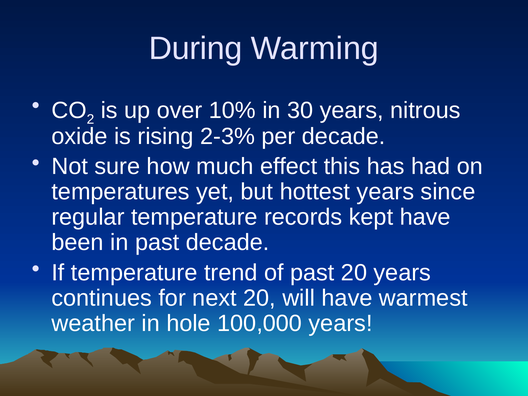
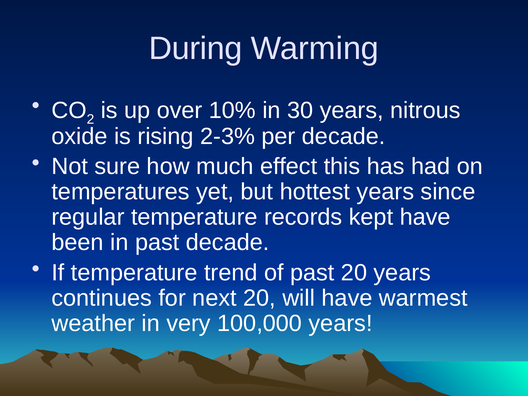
hole: hole -> very (189, 323)
